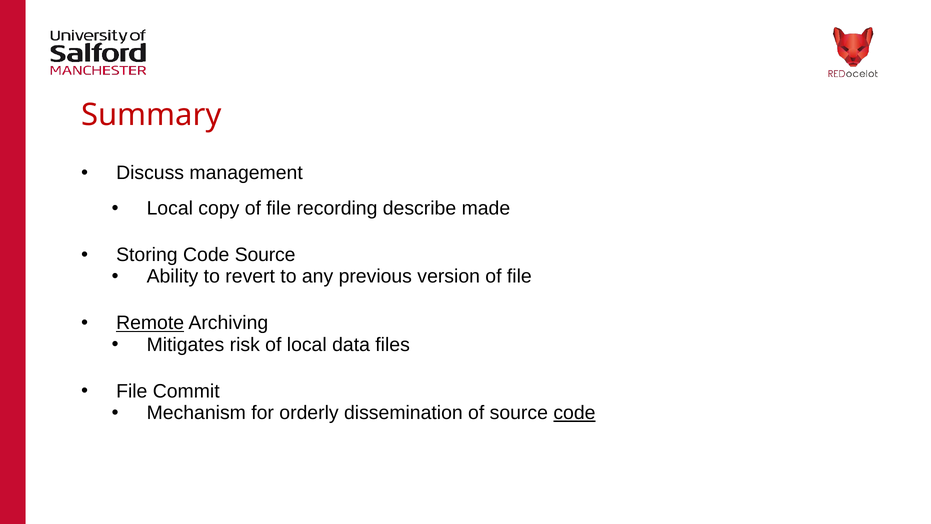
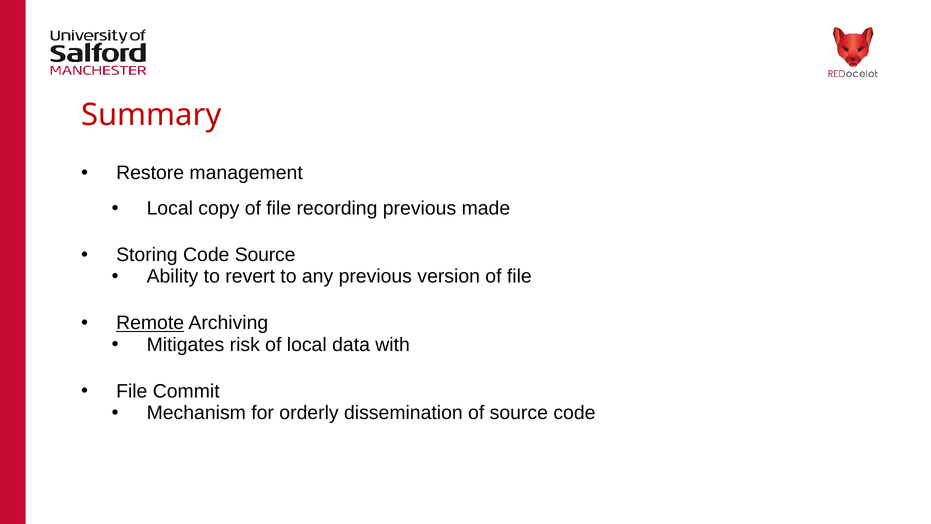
Discuss: Discuss -> Restore (150, 173)
recording describe: describe -> previous (420, 208)
files: files -> with (393, 345)
code underline: present -> none (574, 413)
